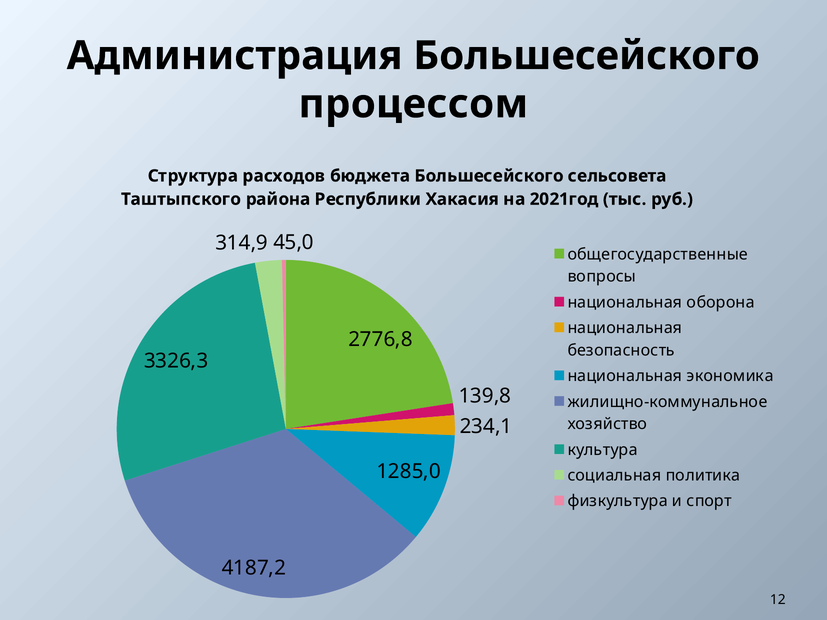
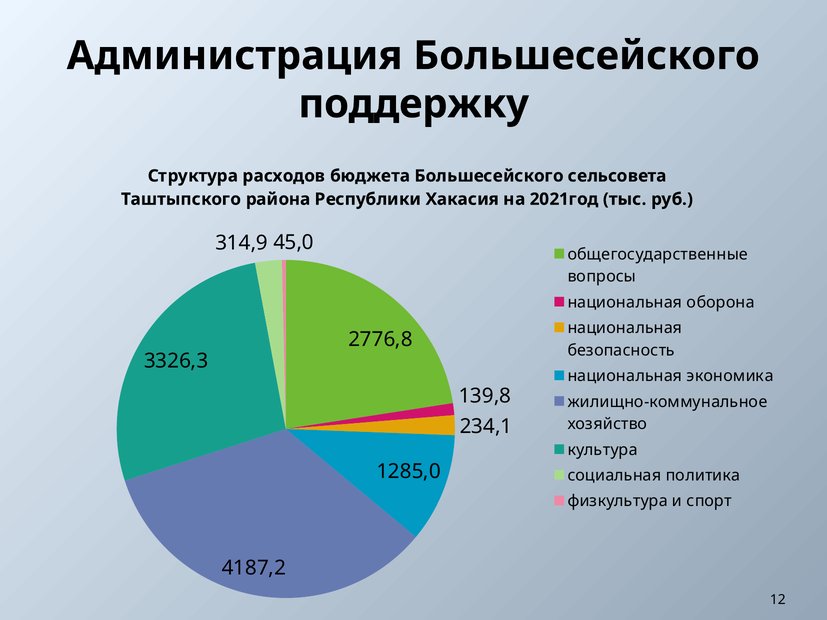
процессом: процессом -> поддержку (414, 104)
